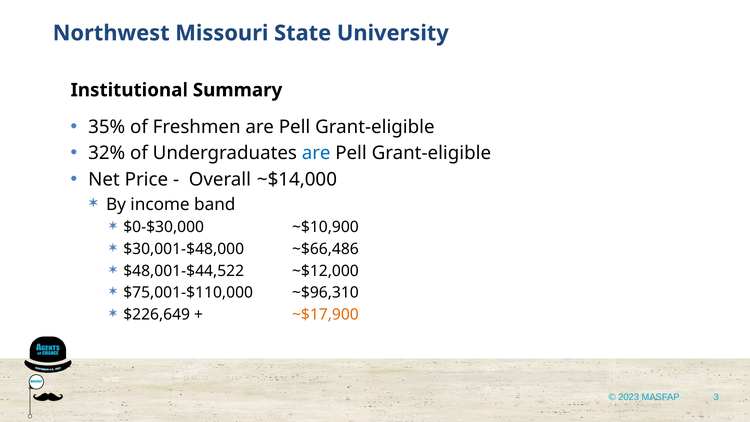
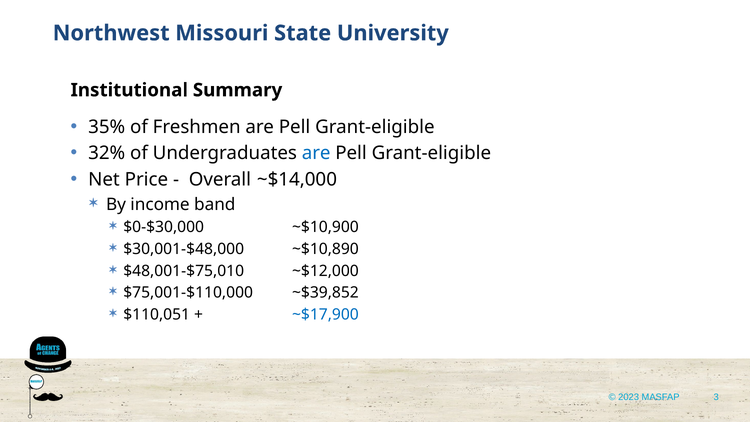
~$66,486: ~$66,486 -> ~$10,890 (325, 249)
$48,001-$44,522: $48,001-$44,522 -> $48,001-$75,010 (184, 271)
~$96,310: ~$96,310 -> ~$39,852 (325, 293)
$226,649: $226,649 -> $110,051 (157, 315)
~$17,900 colour: orange -> blue (325, 315)
